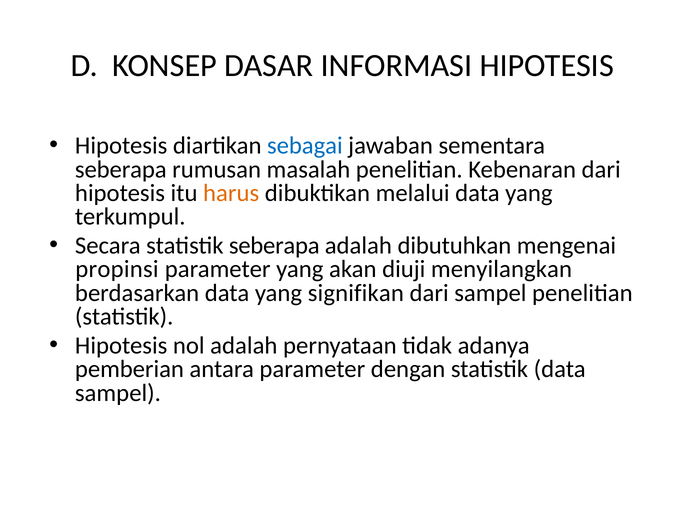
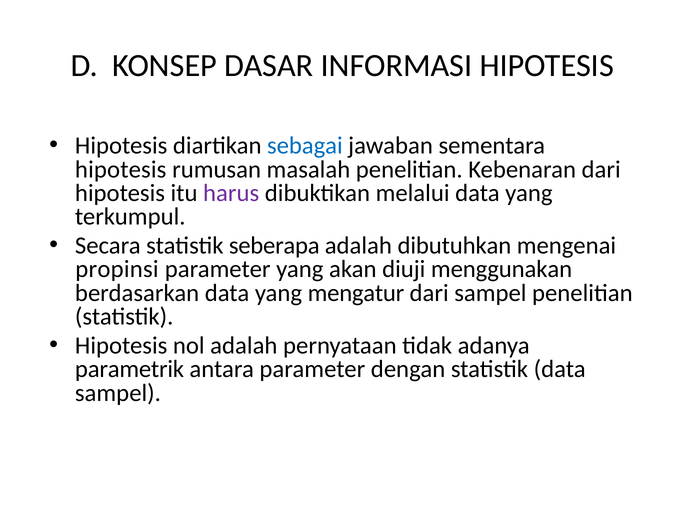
seberapa: seberapa -> hipotesis (121, 169)
harus colour: orange -> purple (231, 193)
menyilangkan: menyilangkan -> menggunakan (502, 269)
signifikan: signifikan -> mengatur (356, 293)
pemberian: pemberian -> parametrik (130, 369)
